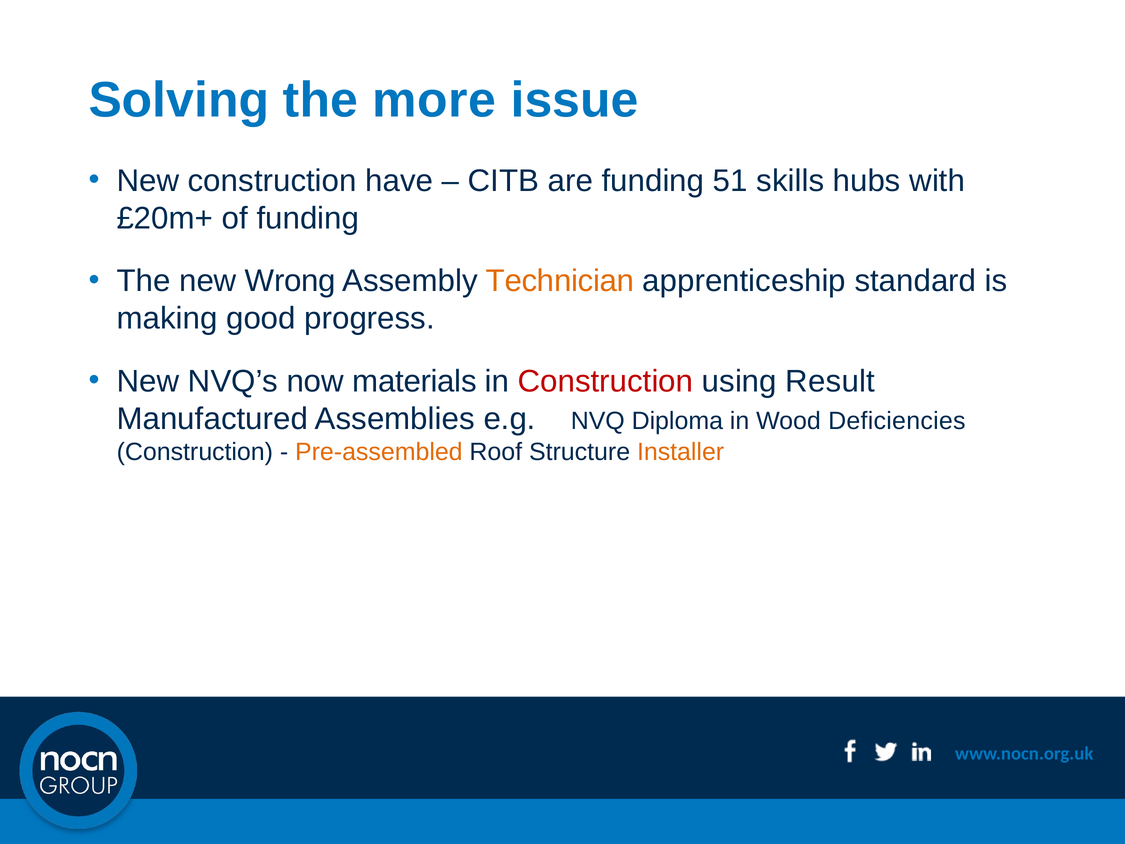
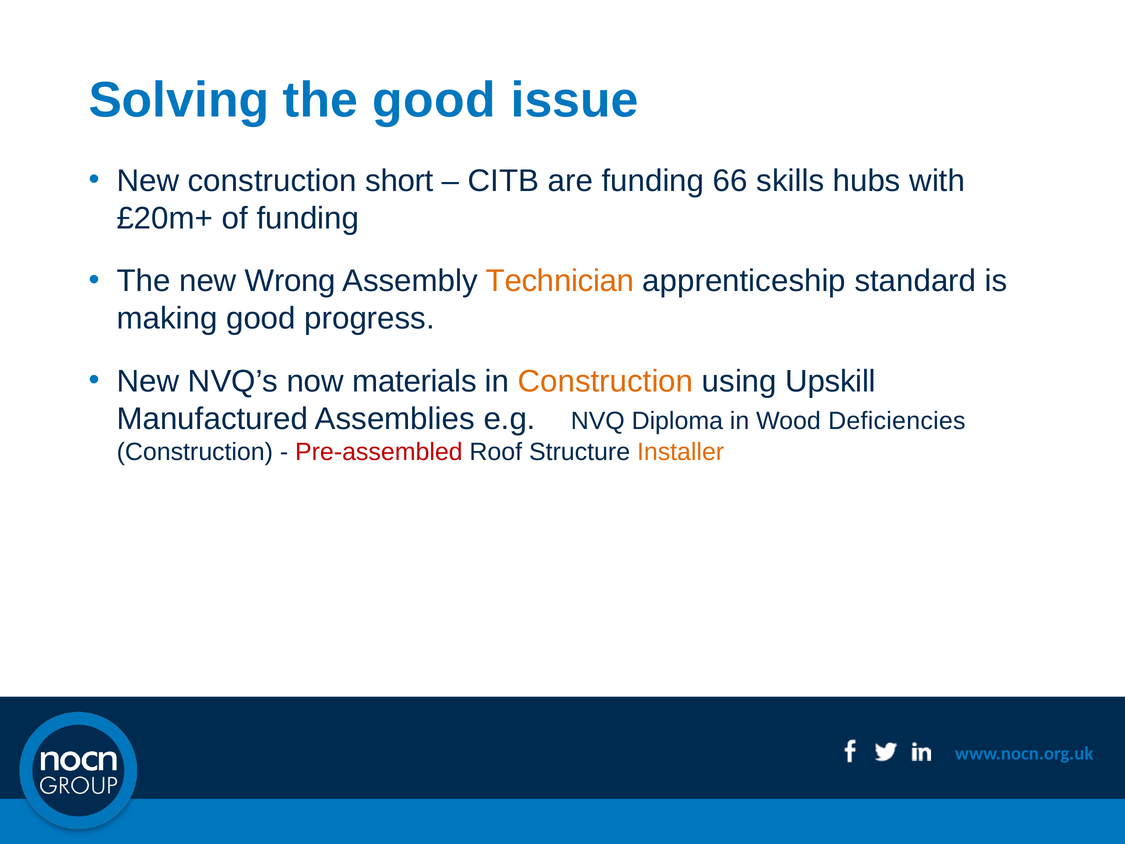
the more: more -> good (434, 100)
have: have -> short (399, 181)
51: 51 -> 66 (730, 181)
Construction colour: red -> orange (606, 381)
Result: Result -> Upskill (830, 381)
Pre-assembled colour: orange -> red (379, 452)
